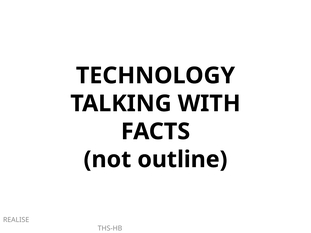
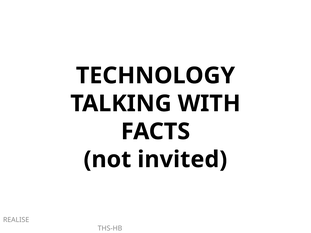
outline: outline -> invited (182, 160)
